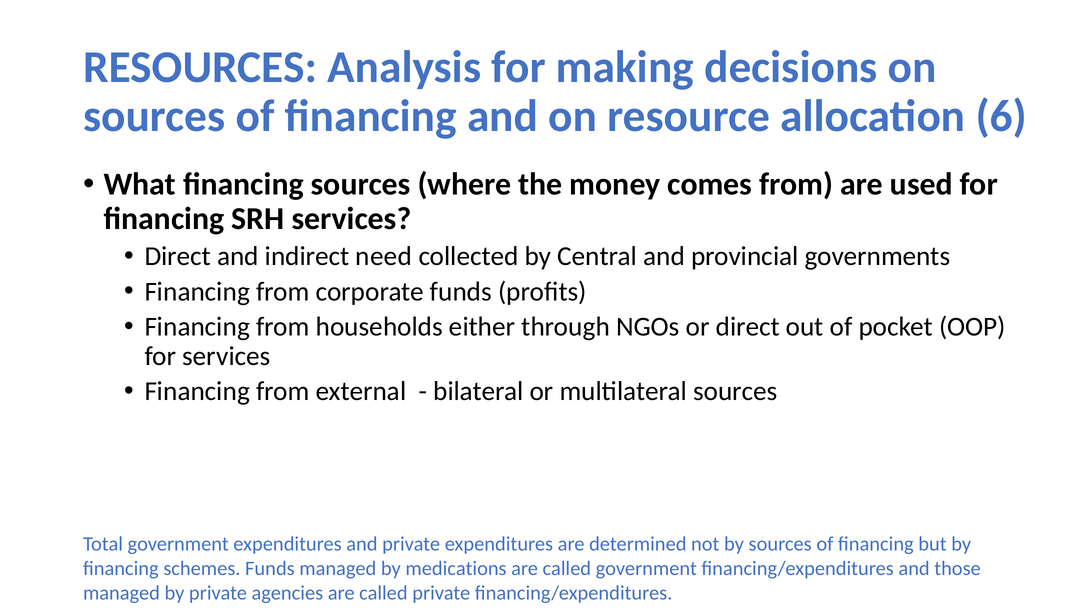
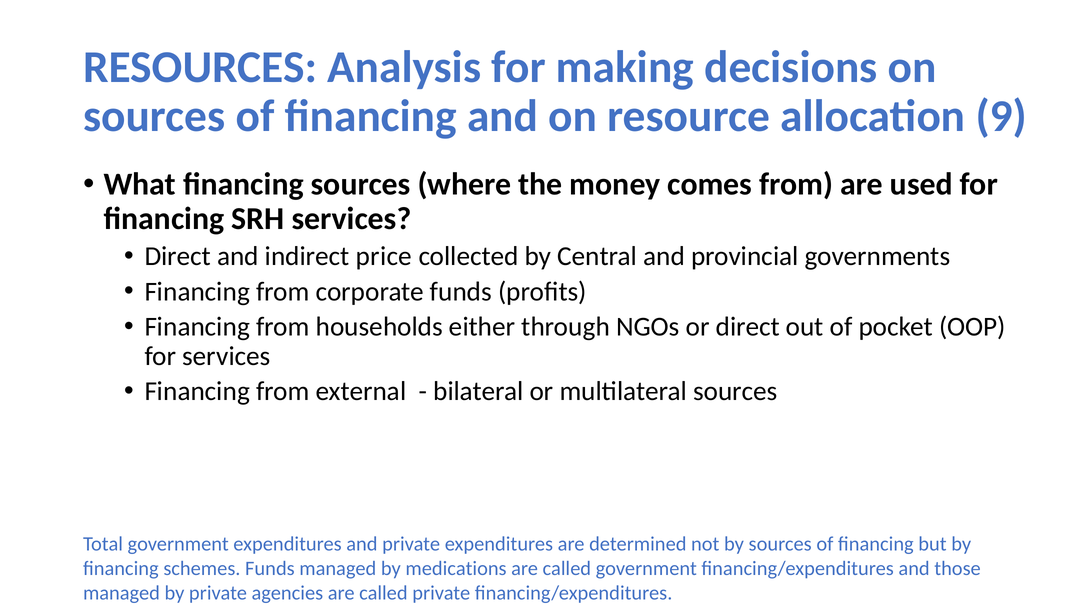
6: 6 -> 9 (1001, 116)
need: need -> price (384, 256)
